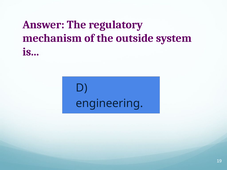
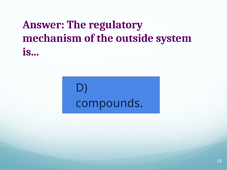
engineering: engineering -> compounds (109, 104)
